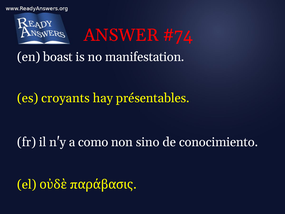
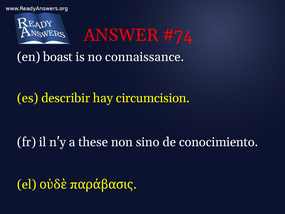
manifestation: manifestation -> connaissance (145, 57)
croyants: croyants -> describir (66, 98)
présentables: présentables -> circumcision (153, 98)
como: como -> these (93, 142)
